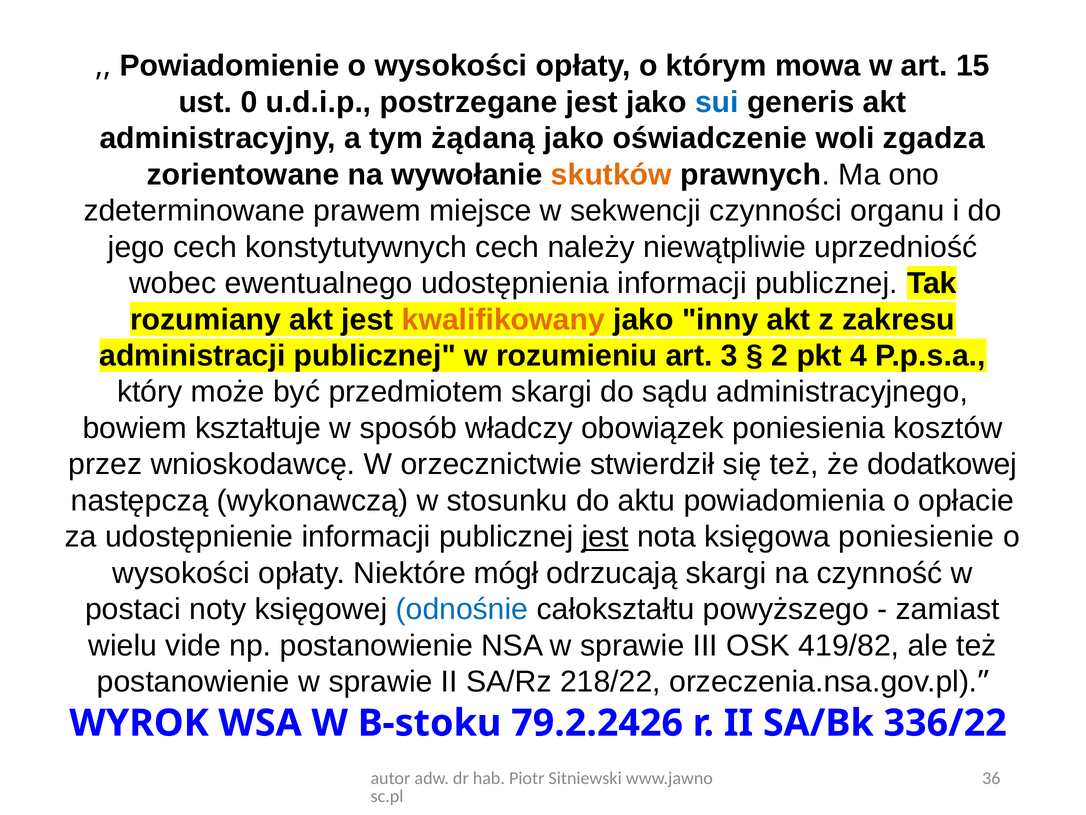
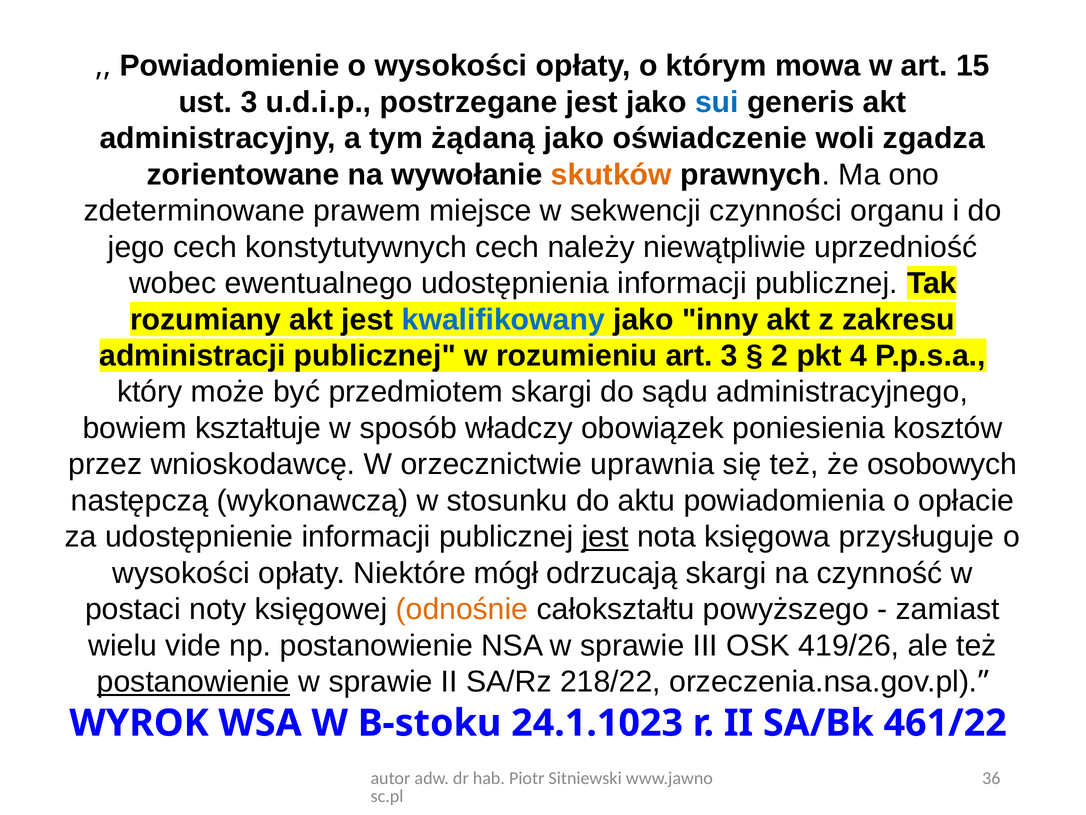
ust 0: 0 -> 3 (249, 102)
kwalifikowany colour: orange -> blue (503, 319)
stwierdził: stwierdził -> uprawnia (652, 464)
dodatkowej: dodatkowej -> osobowych (942, 464)
poniesienie: poniesienie -> przysługuje (916, 537)
odnośnie colour: blue -> orange (462, 609)
419/82: 419/82 -> 419/26 (849, 645)
postanowienie underline: none -> present (193, 681)
79.2.2426: 79.2.2426 -> 24.1.1023 (597, 723)
336/22: 336/22 -> 461/22 (945, 723)
